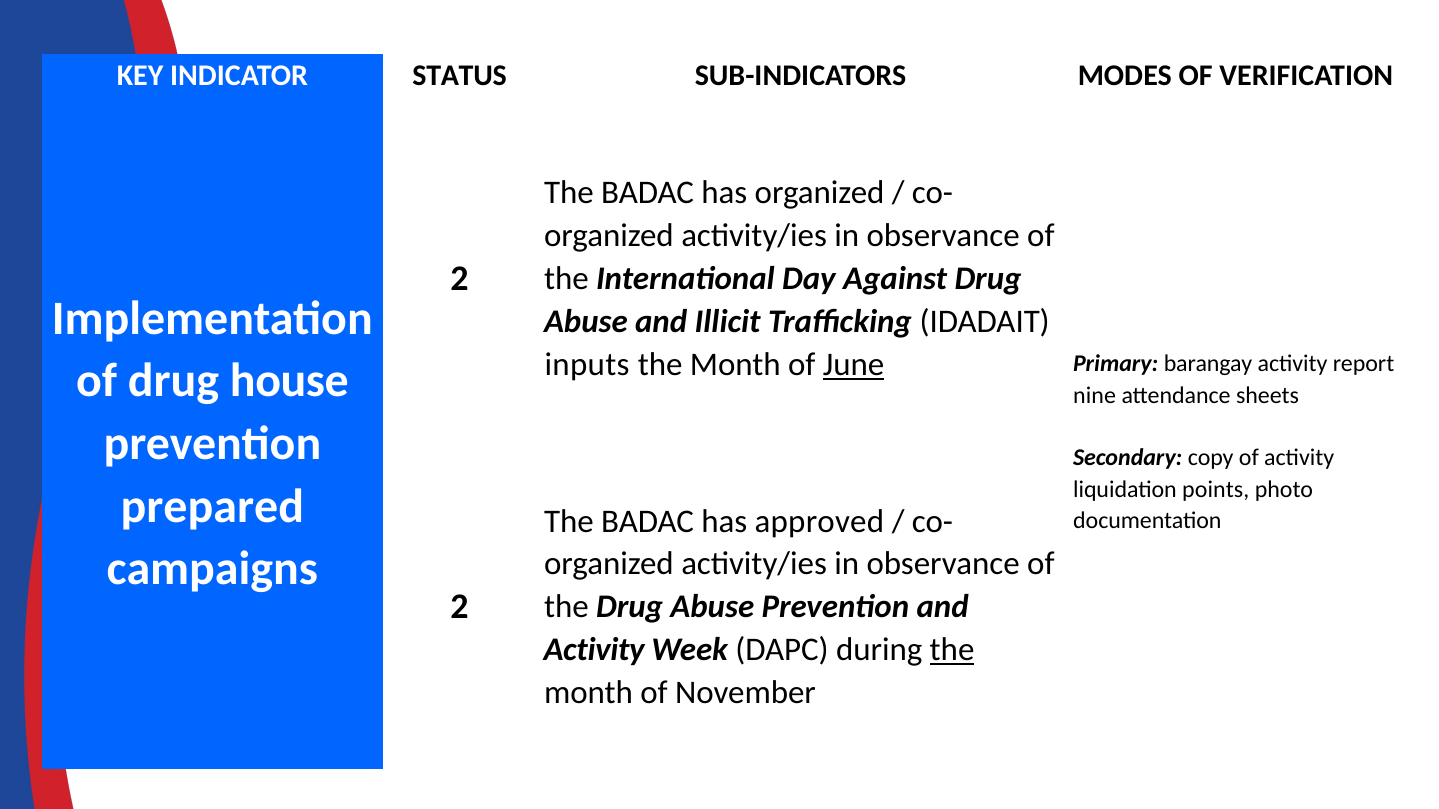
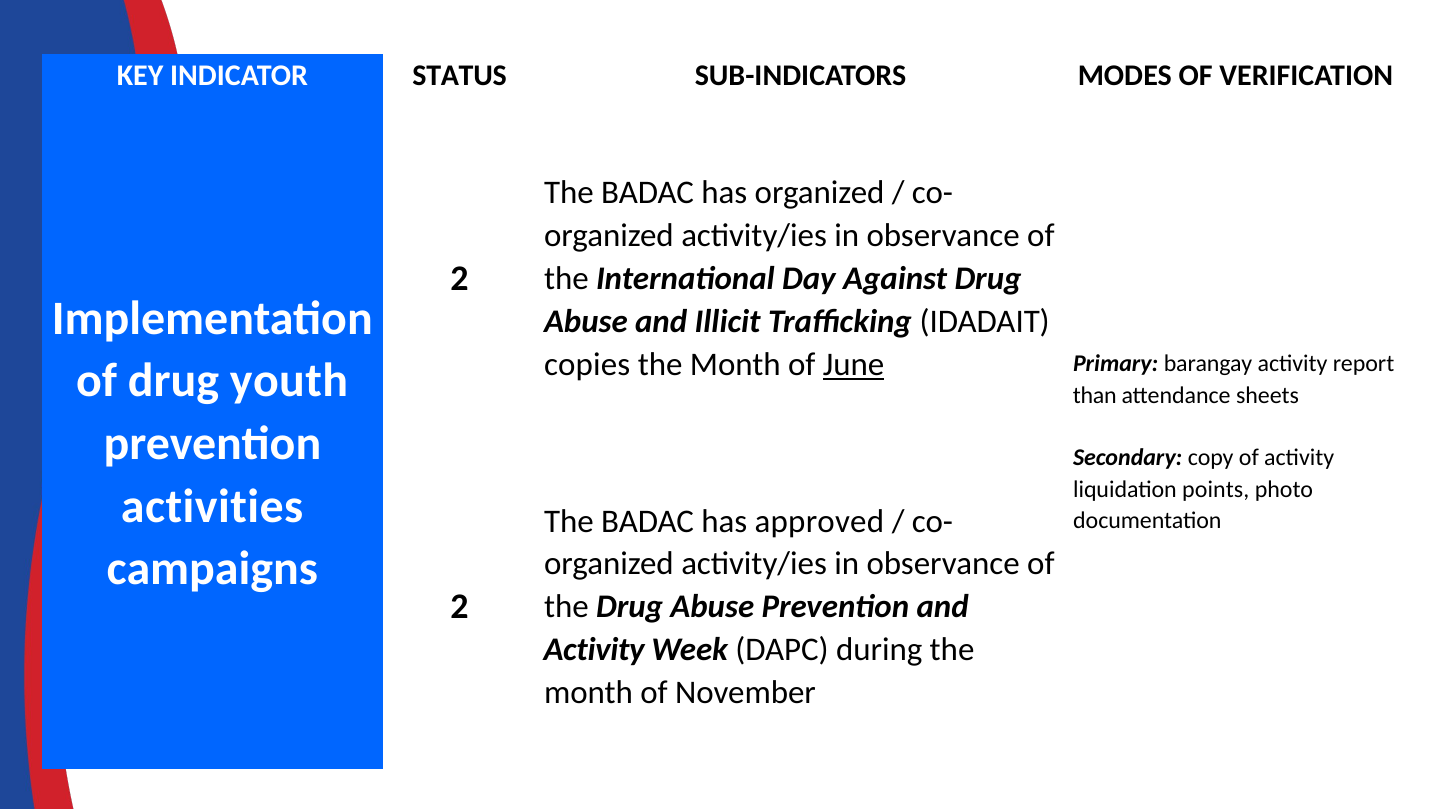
inputs: inputs -> copies (587, 365)
house: house -> youth (289, 381)
nine: nine -> than (1095, 396)
prepared: prepared -> activities (212, 507)
the underline: present -> none (952, 650)
